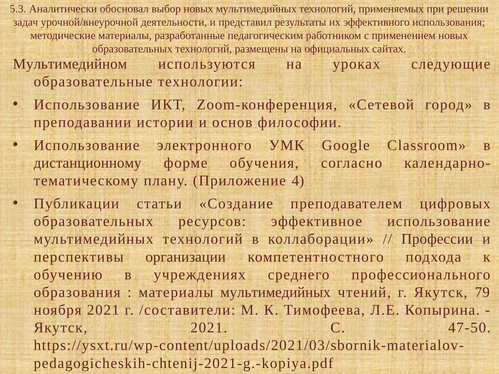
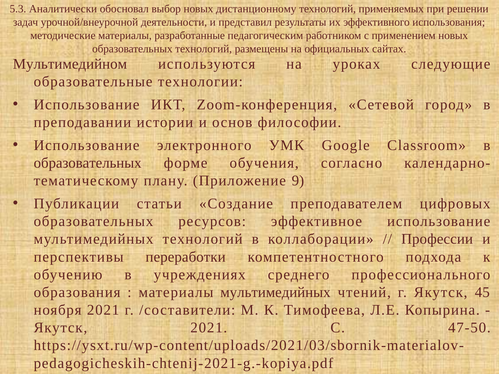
новых мультимедийных: мультимедийных -> дистанционному (256, 9)
дистанционному: дистанционному -> образовательных (88, 163)
4: 4 -> 9 (298, 181)
организации: организации -> переработки (186, 257)
79: 79 -> 45 (482, 292)
